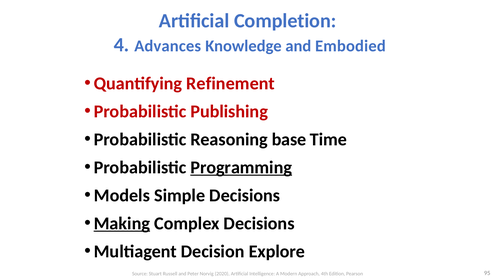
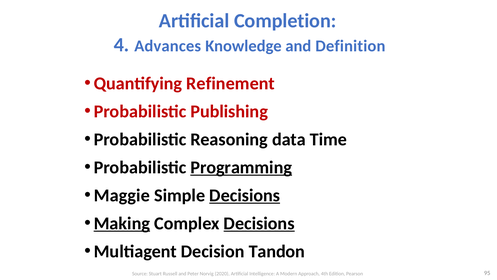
Embodied: Embodied -> Definition (350, 46)
base: base -> data (289, 139)
Models: Models -> Maggie (122, 195)
Decisions underline: none -> present (245, 195)
Decisions underline: none -> present (259, 223)
Explore: Explore -> Tandon (277, 251)
